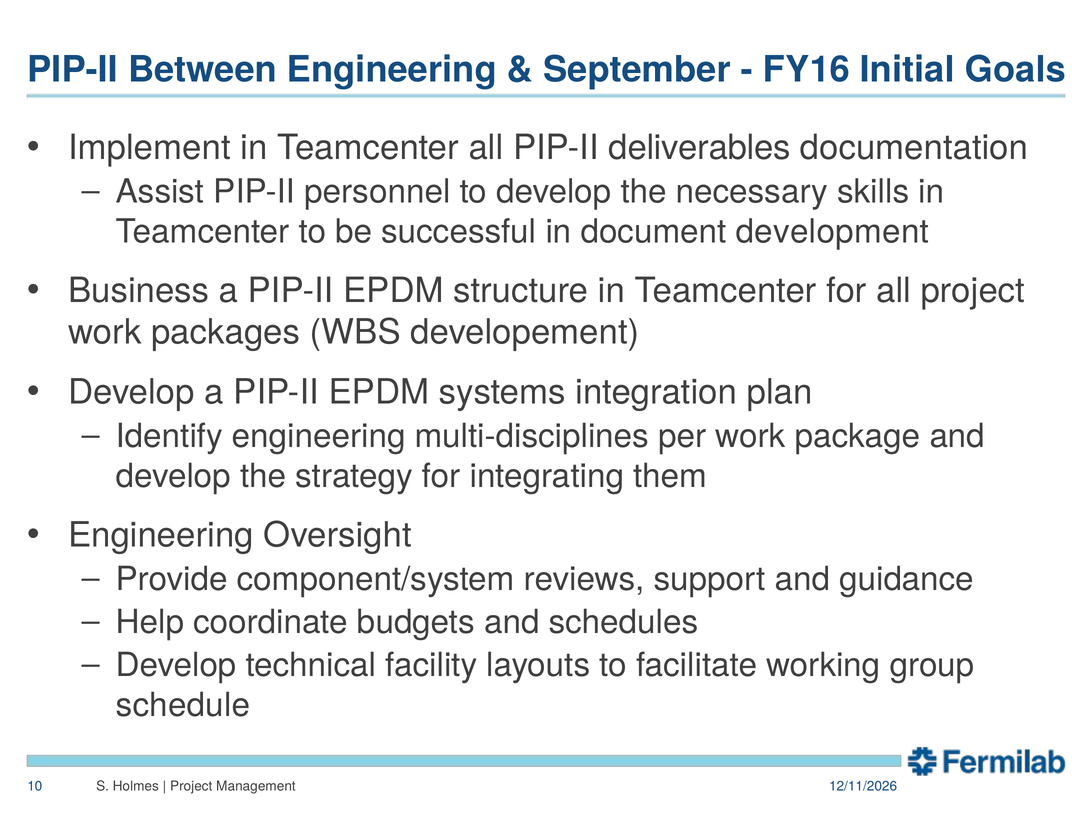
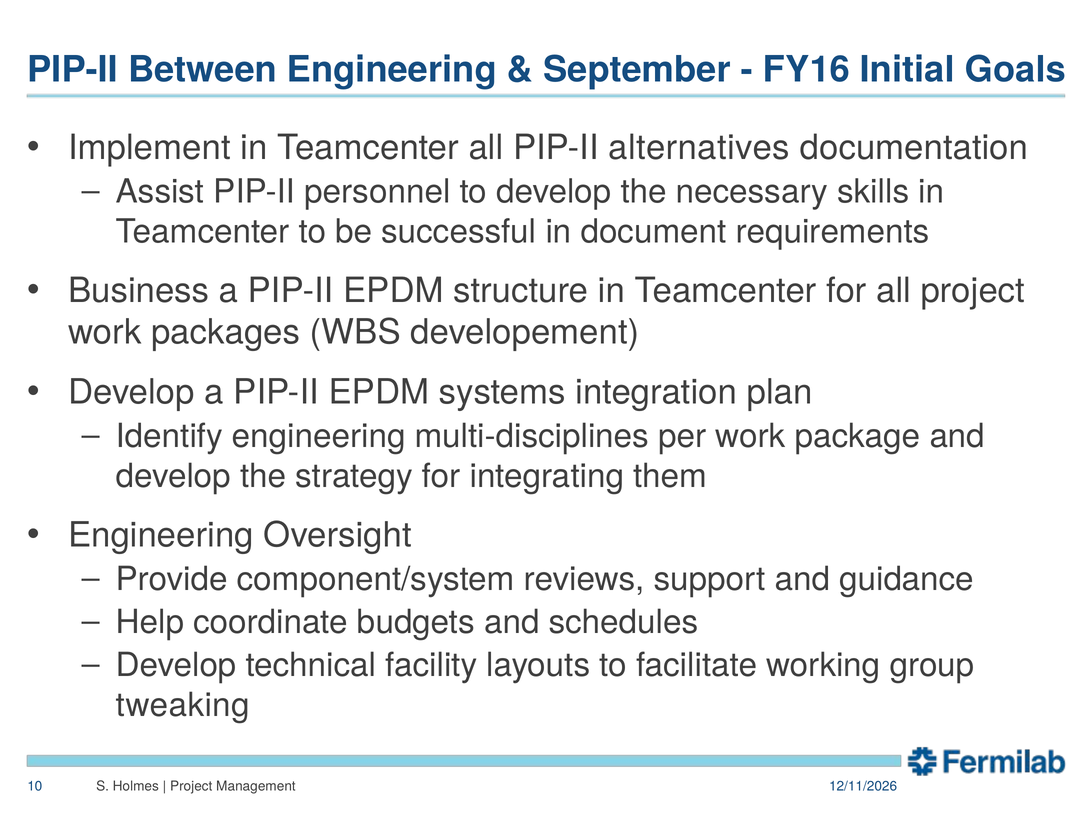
deliverables: deliverables -> alternatives (699, 148)
development: development -> requirements (833, 231)
schedule: schedule -> tweaking (183, 705)
